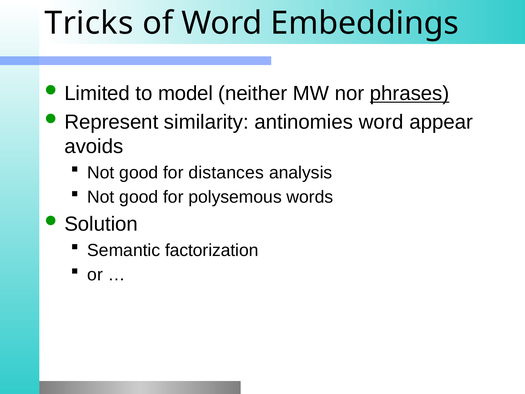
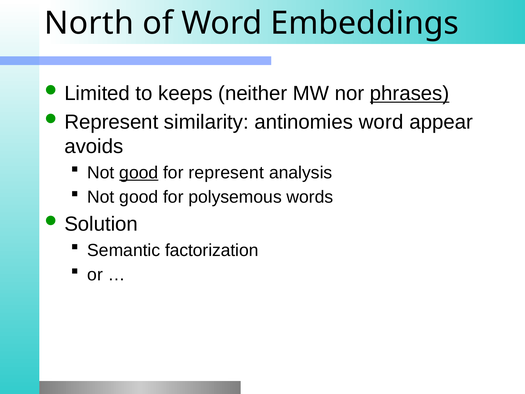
Tricks: Tricks -> North (89, 23)
model: model -> keeps (185, 93)
good underline: none -> present (139, 172)
distances: distances -> represent (226, 172)
